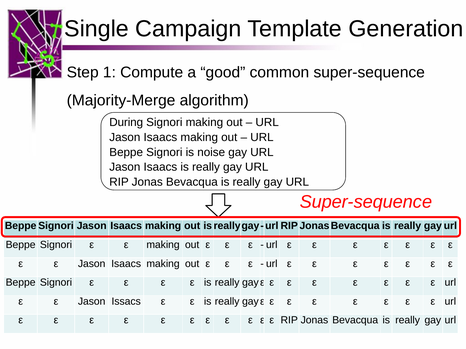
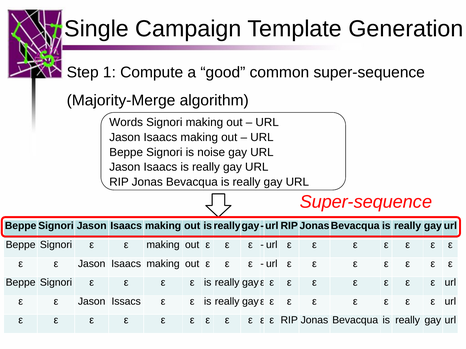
During: During -> Words (126, 123)
